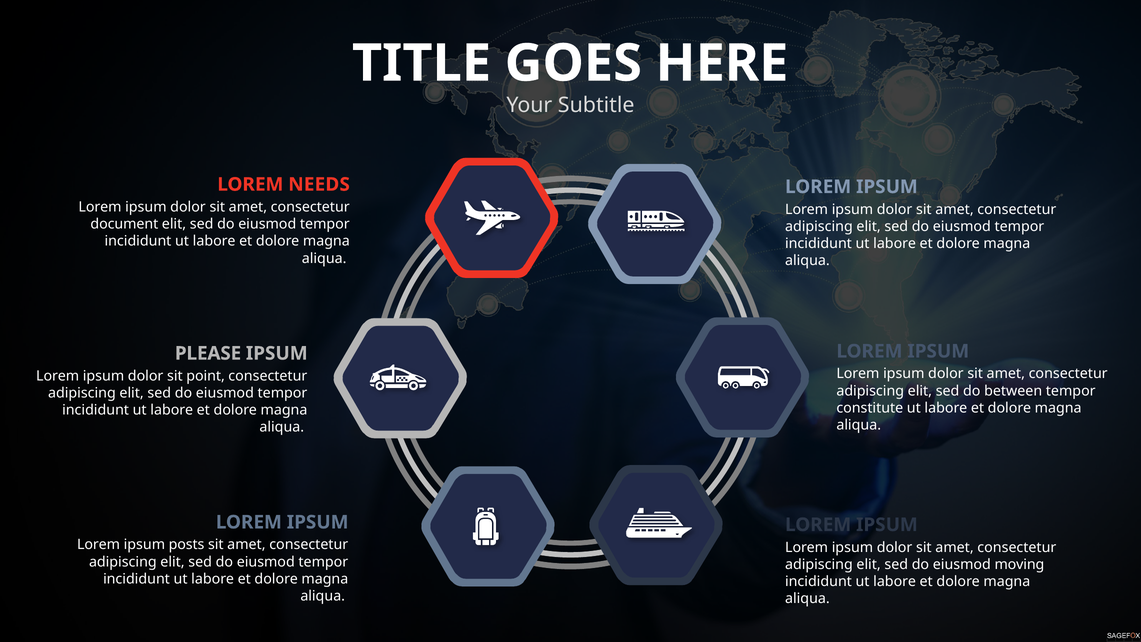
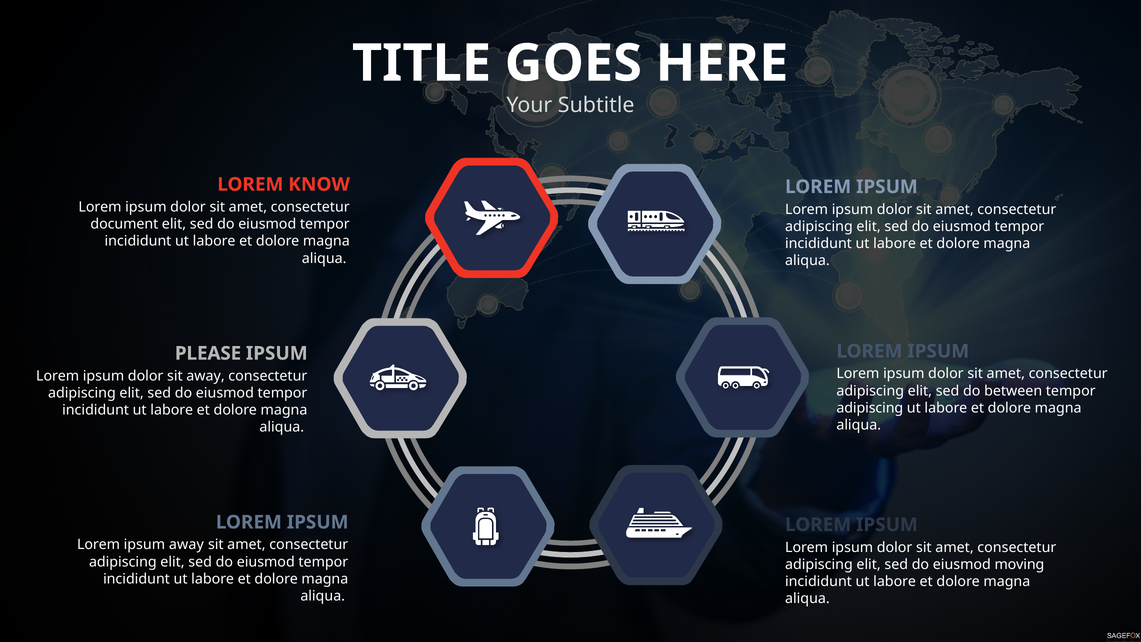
NEEDS: NEEDS -> KNOW (319, 184)
sit point: point -> away (206, 376)
constitute: constitute -> adipiscing (870, 408)
ipsum posts: posts -> away (186, 545)
